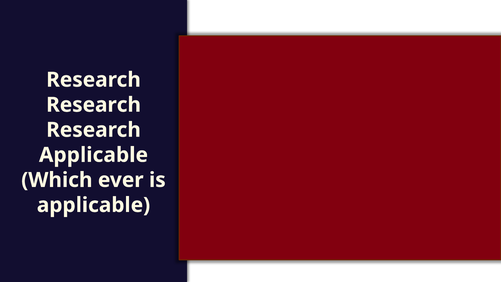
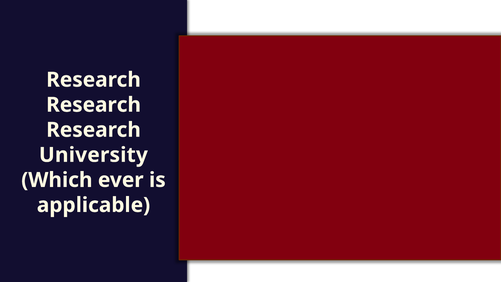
Applicable: Applicable -> University (93, 155)
